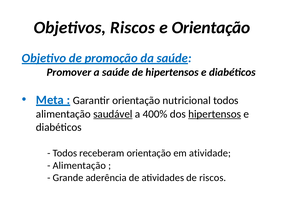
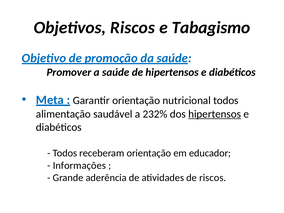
e Orientação: Orientação -> Tabagismo (211, 27)
saudável underline: present -> none (113, 114)
400%: 400% -> 232% (155, 114)
atividade: atividade -> educador (210, 153)
Alimentação: Alimentação -> Informações (79, 166)
